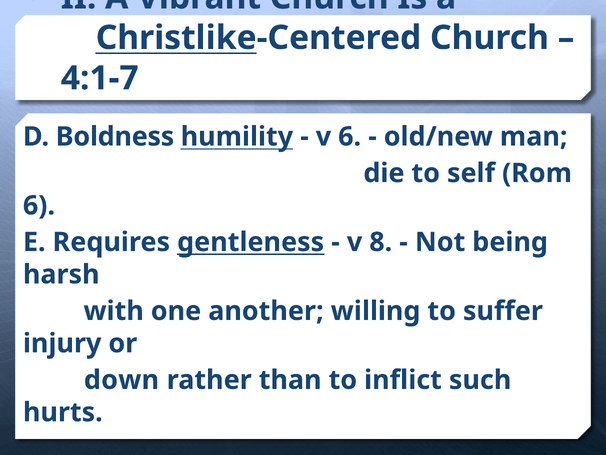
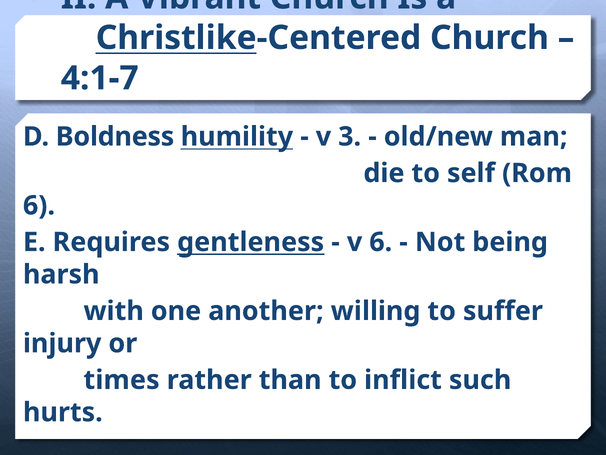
v 6: 6 -> 3 (350, 137)
v 8: 8 -> 6 (381, 242)
down: down -> times (122, 380)
